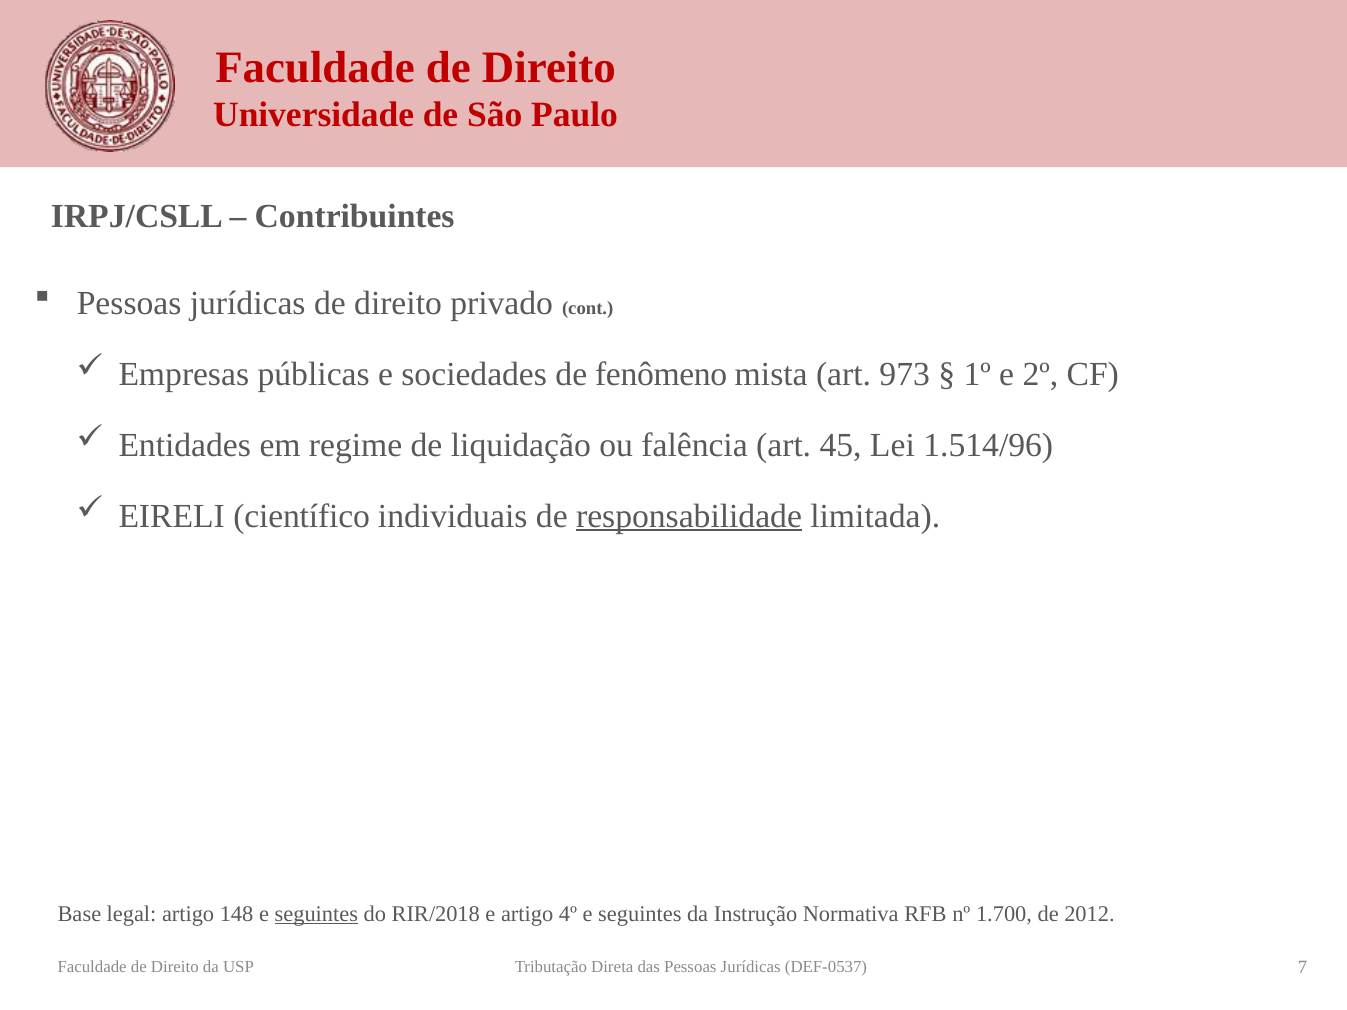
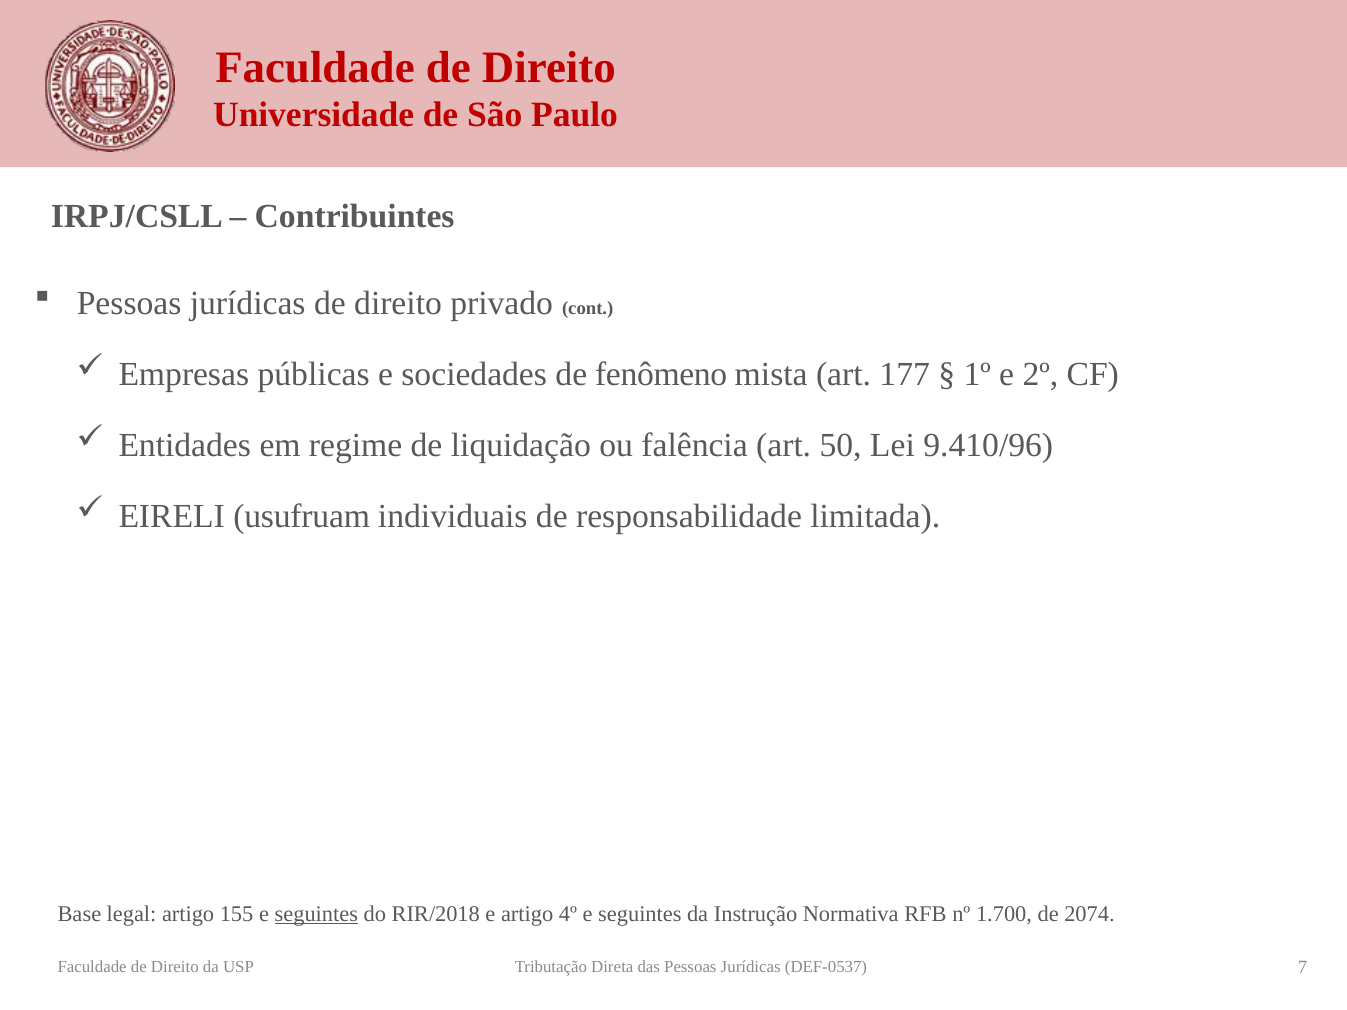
973: 973 -> 177 (905, 374)
45: 45 -> 50 (841, 445)
1.514/96: 1.514/96 -> 9.410/96 (988, 445)
científico: científico -> usufruam (302, 516)
responsabilidade underline: present -> none (689, 516)
148: 148 -> 155 (237, 914)
2012: 2012 -> 2074 (1089, 914)
